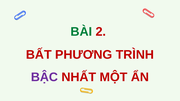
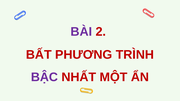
BÀI colour: green -> purple (81, 32)
